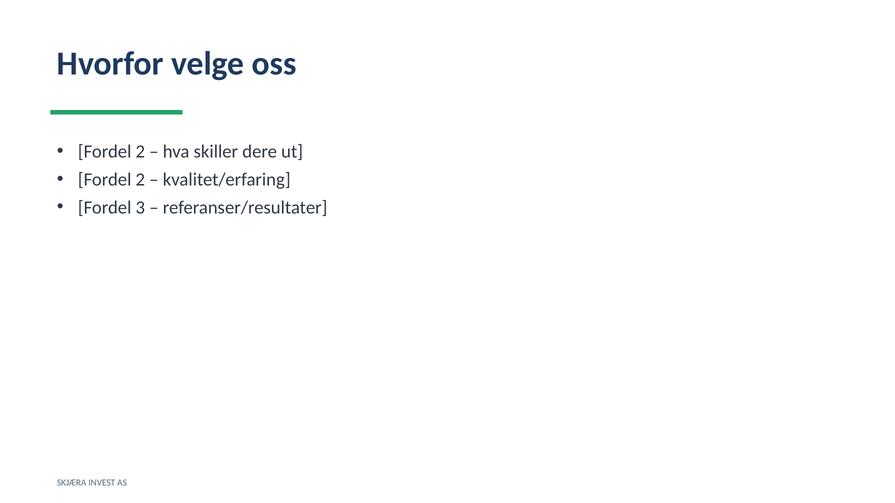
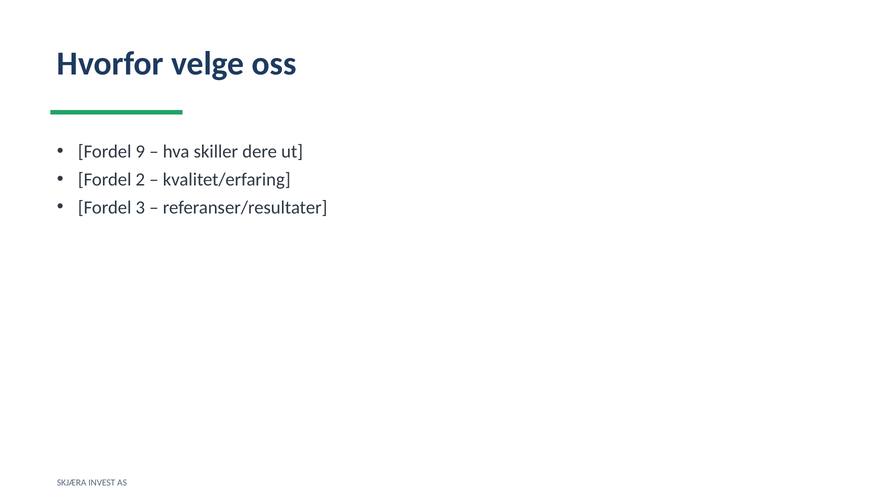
2: 2 -> 9 (140, 152)
